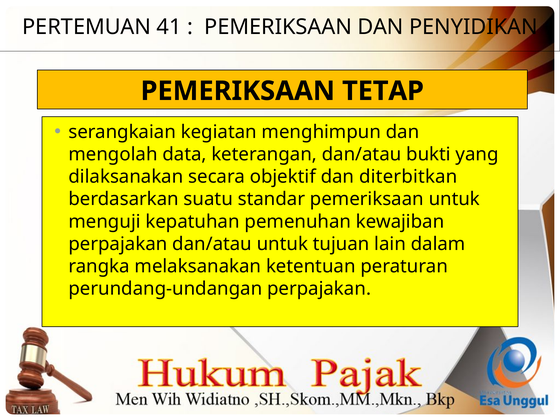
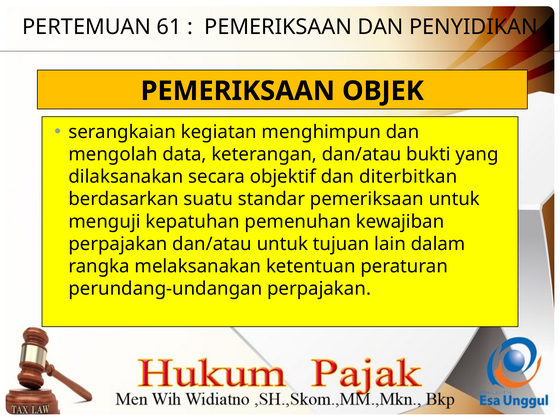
41: 41 -> 61 (169, 27)
TETAP: TETAP -> OBJEK (383, 91)
